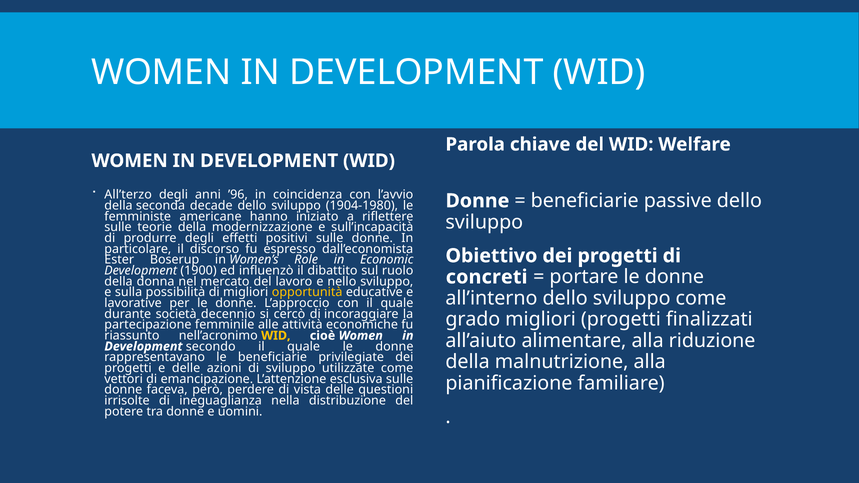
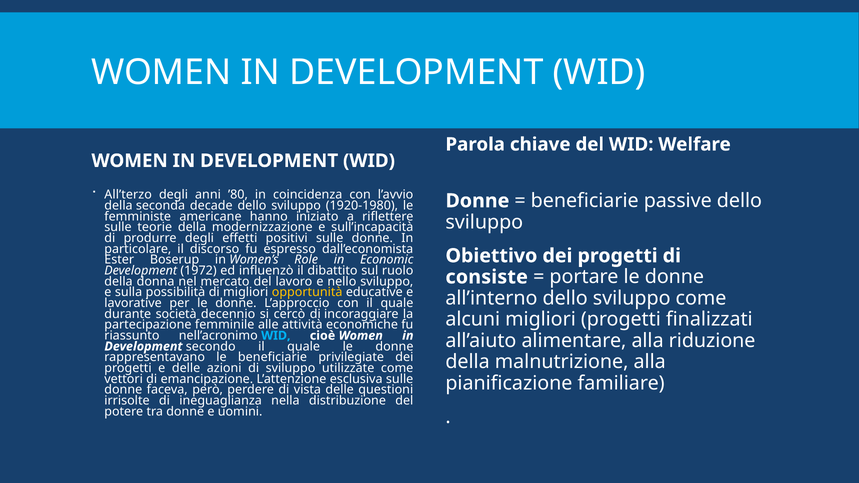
’96: ’96 -> ’80 (238, 195)
1904-1980: 1904-1980 -> 1920-1980 (362, 206)
1900: 1900 -> 1972 (199, 271)
concreti: concreti -> consiste (487, 277)
grado: grado -> alcuni (473, 320)
WID colour: yellow -> light blue (276, 336)
